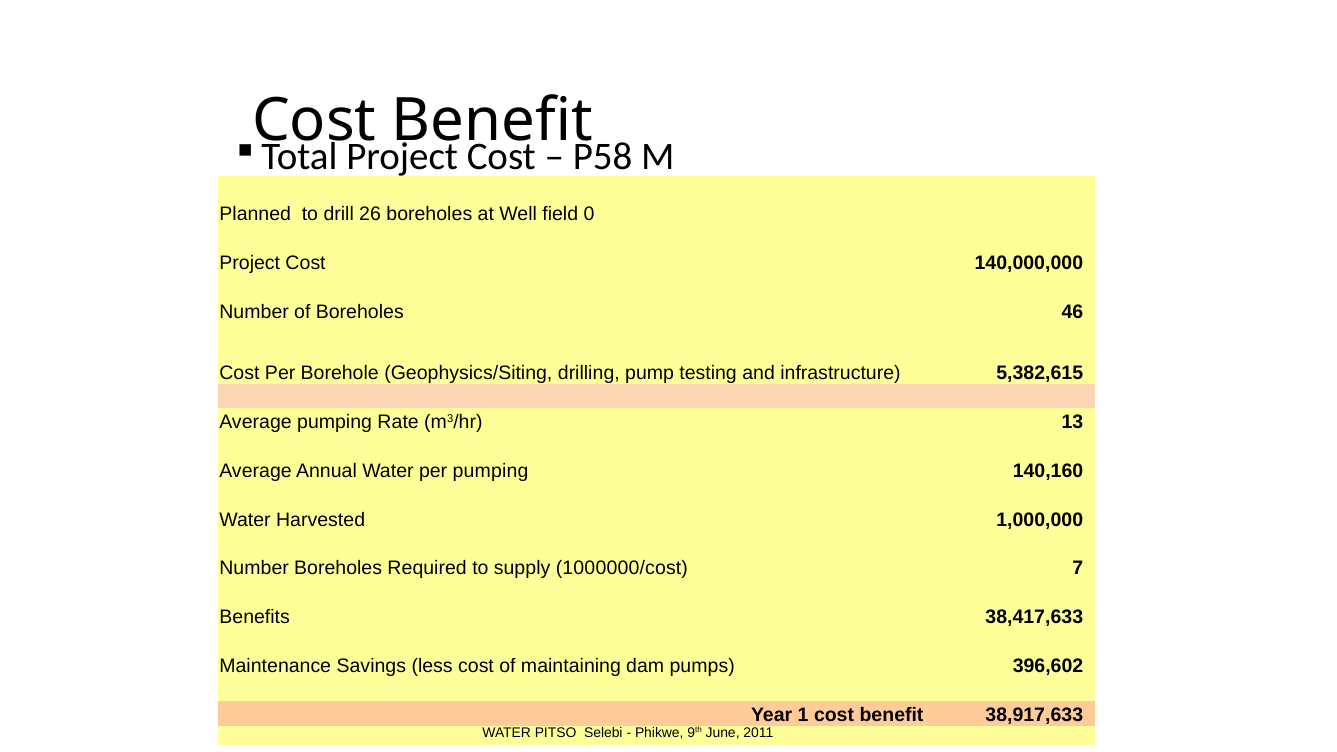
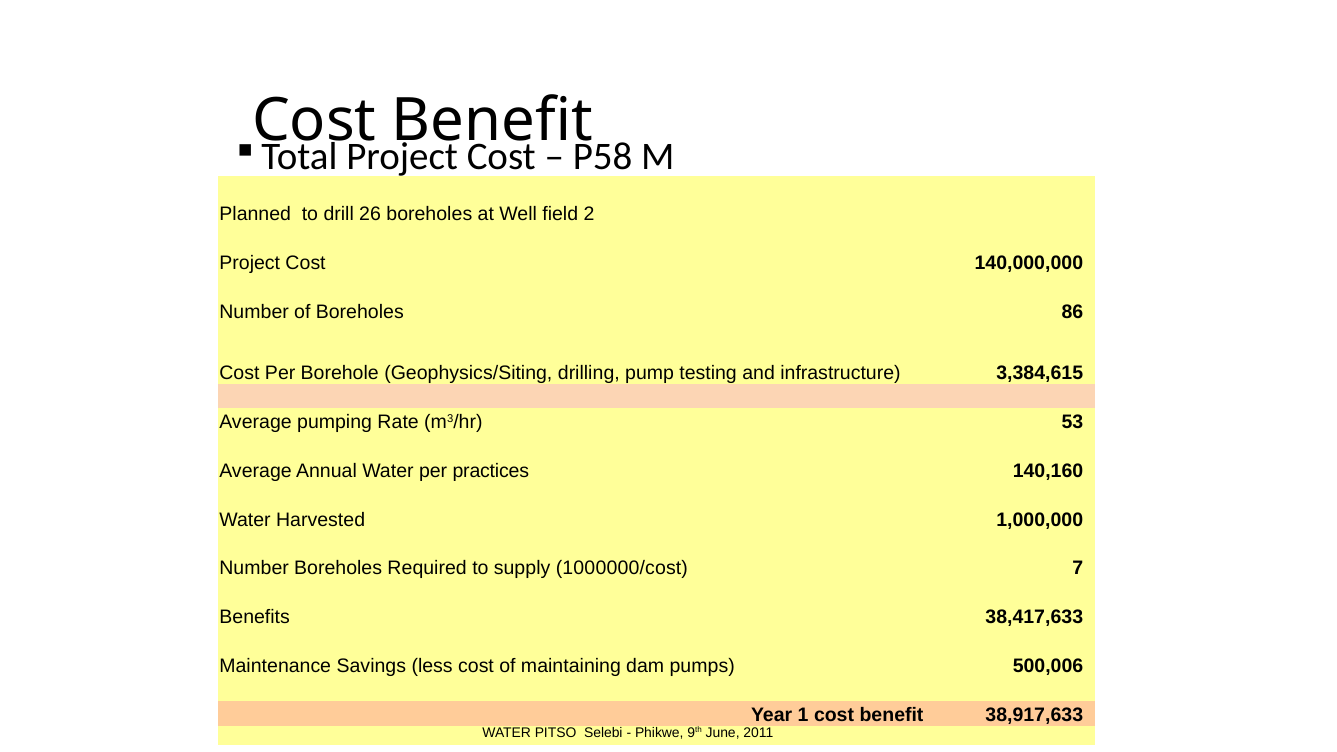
0: 0 -> 2 (589, 214)
46: 46 -> 86 (1072, 312)
5,382,615: 5,382,615 -> 3,384,615 (1040, 373)
13: 13 -> 53 (1072, 422)
per pumping: pumping -> practices (491, 471)
396,602: 396,602 -> 500,006 (1048, 666)
